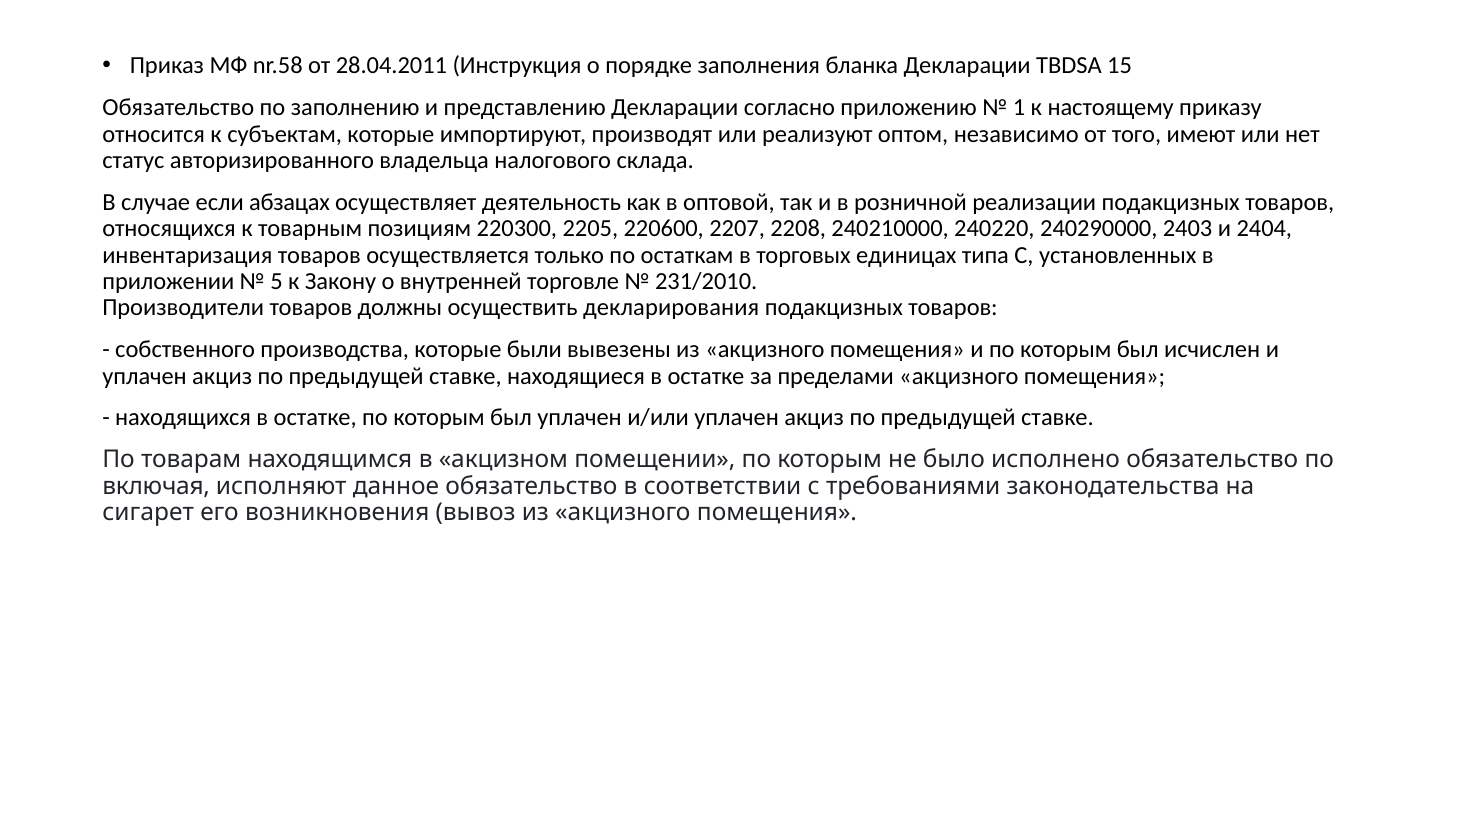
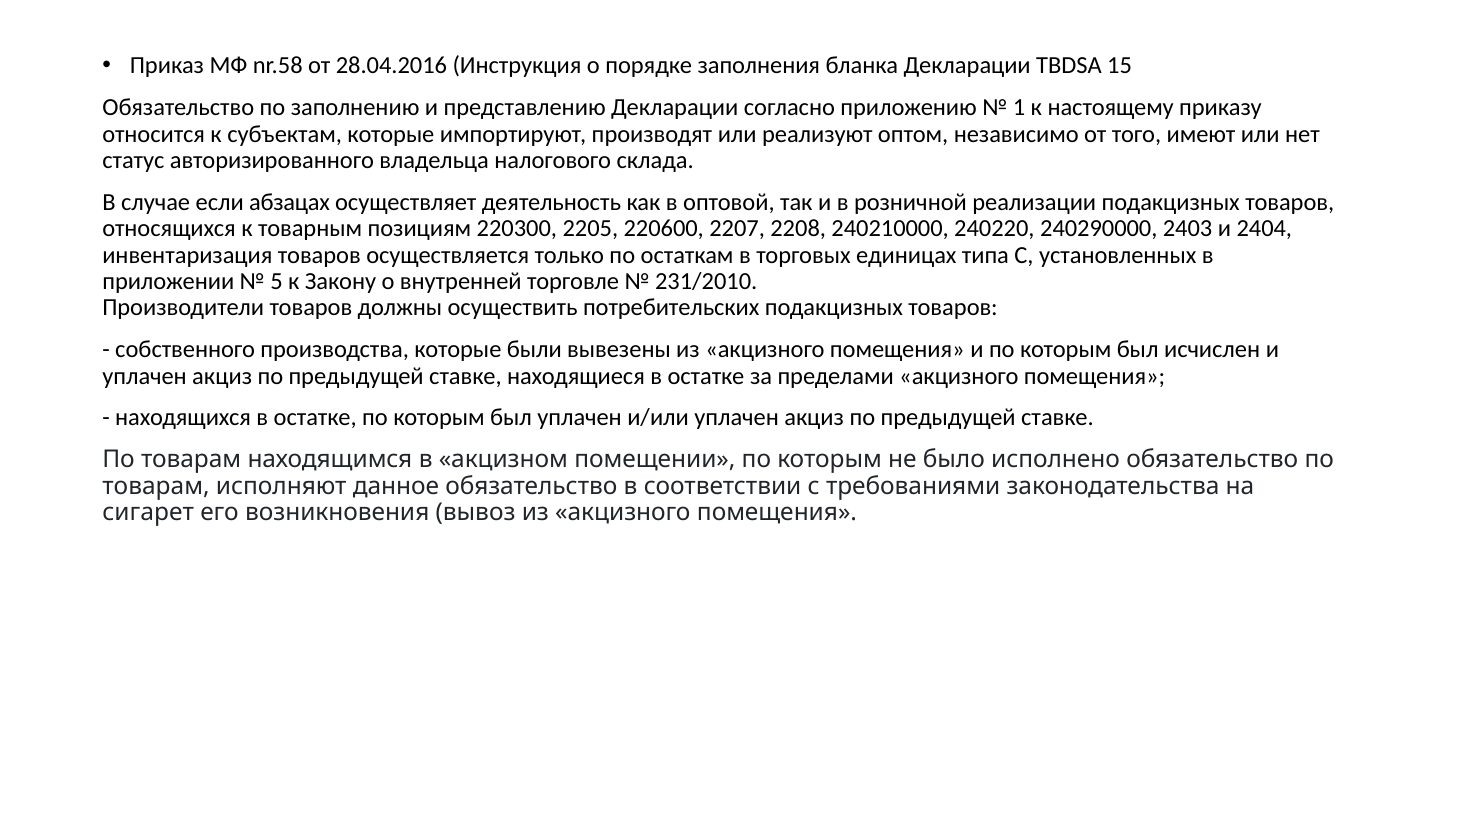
28.04.2011: 28.04.2011 -> 28.04.2016 (391, 66)
декларирования: декларирования -> потребительских (671, 308)
включая: включая -> товарам (156, 486)
